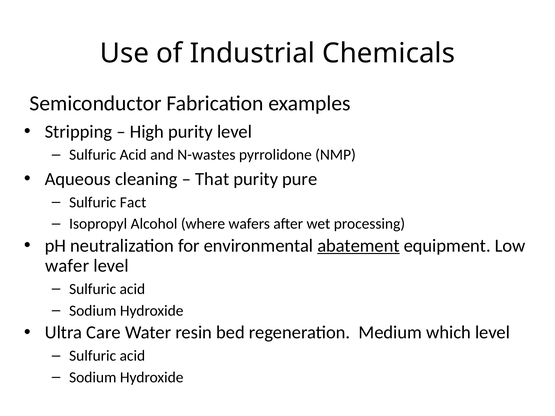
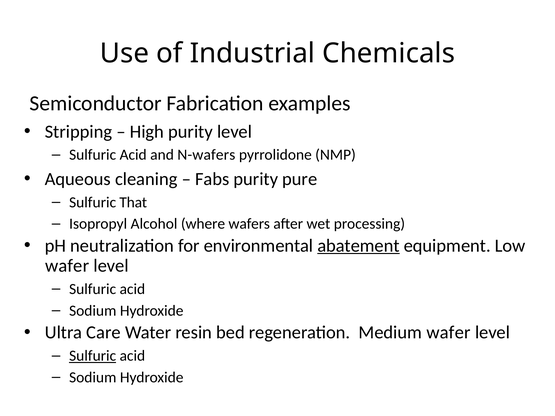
N-wastes: N-wastes -> N-wafers (206, 155)
That: That -> Fabs (212, 179)
Fact: Fact -> That (133, 202)
Medium which: which -> wafer (448, 333)
Sulfuric underline: none -> present (93, 356)
